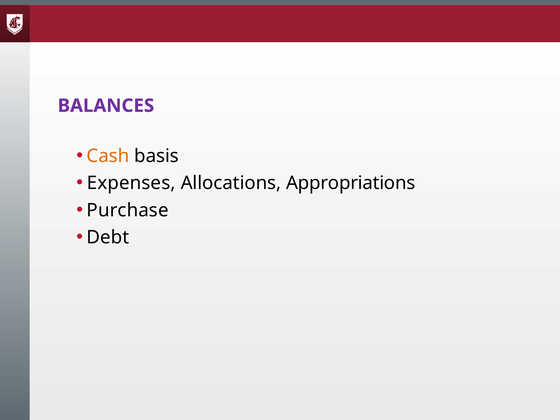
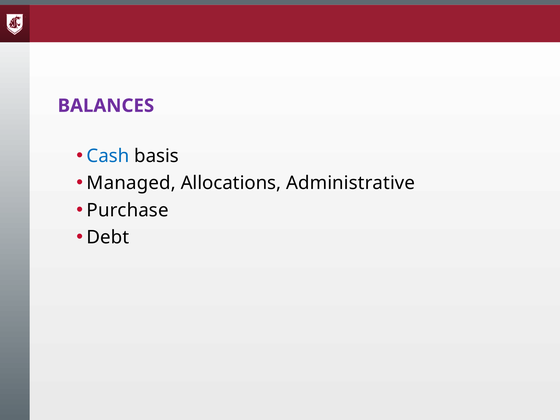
Cash colour: orange -> blue (108, 156)
Expenses: Expenses -> Managed (131, 183)
Appropriations: Appropriations -> Administrative (351, 183)
